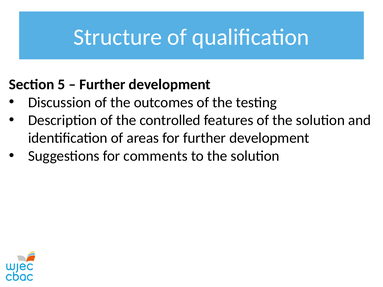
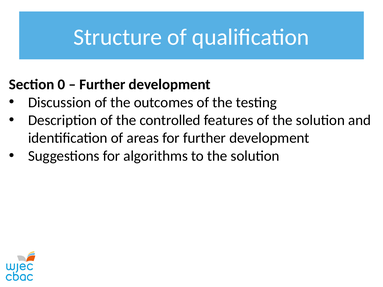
5: 5 -> 0 (61, 85)
comments: comments -> algorithms (156, 156)
